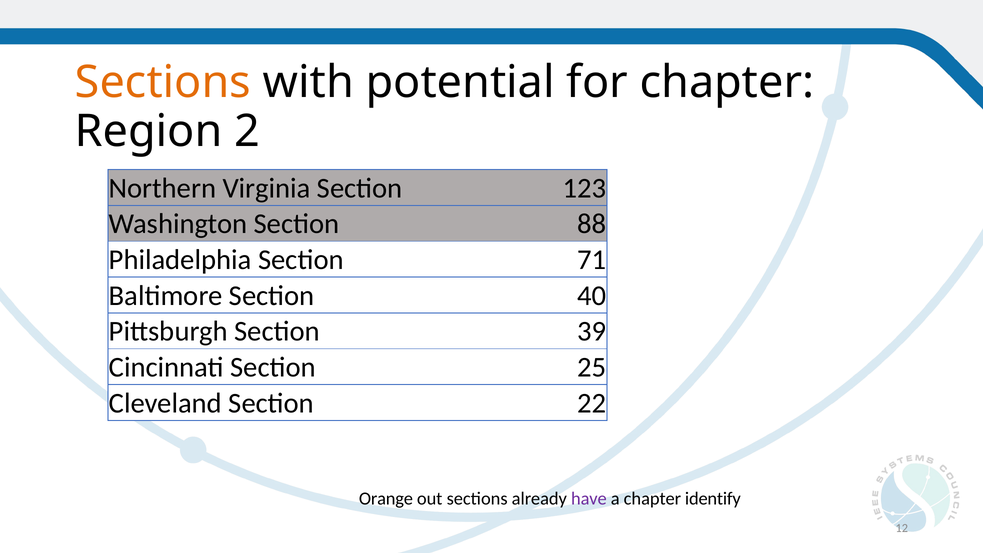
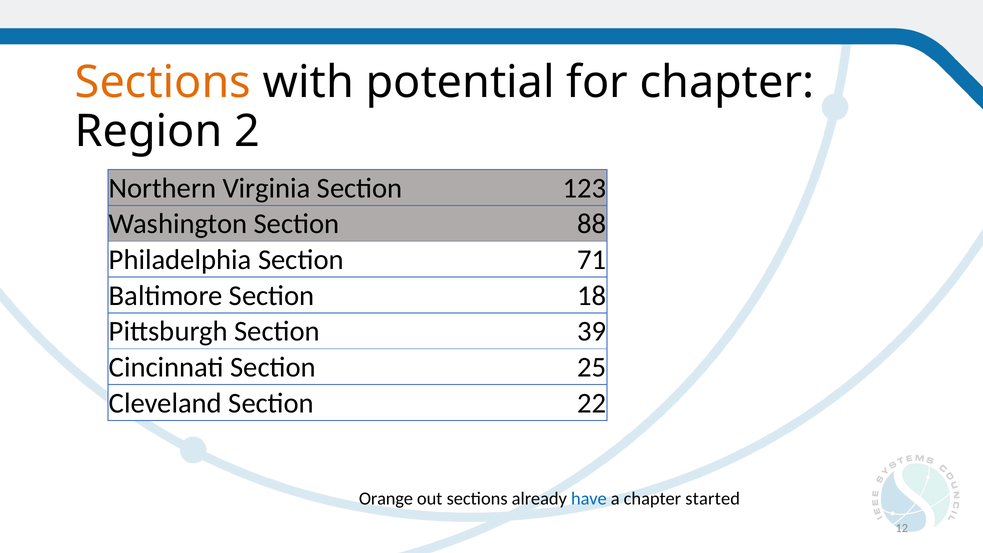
40: 40 -> 18 (592, 296)
have colour: purple -> blue (589, 499)
identify: identify -> started (713, 499)
